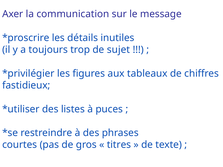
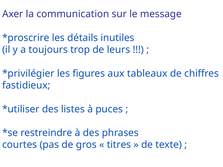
sujet: sujet -> leurs (119, 50)
